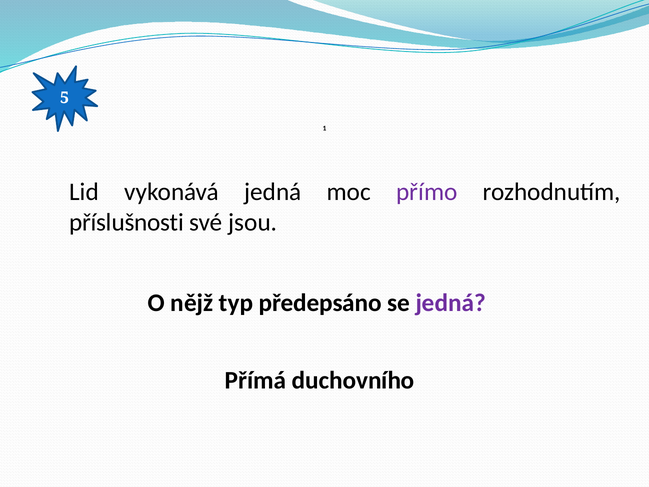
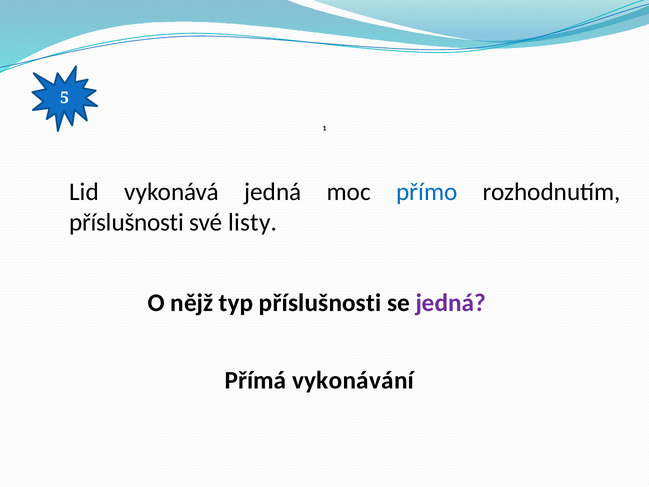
přímo colour: purple -> blue (427, 192)
jsou: jsou -> listy (253, 222)
typ předepsáno: předepsáno -> příslušnosti (320, 303)
duchovního: duchovního -> vykonávání (353, 380)
